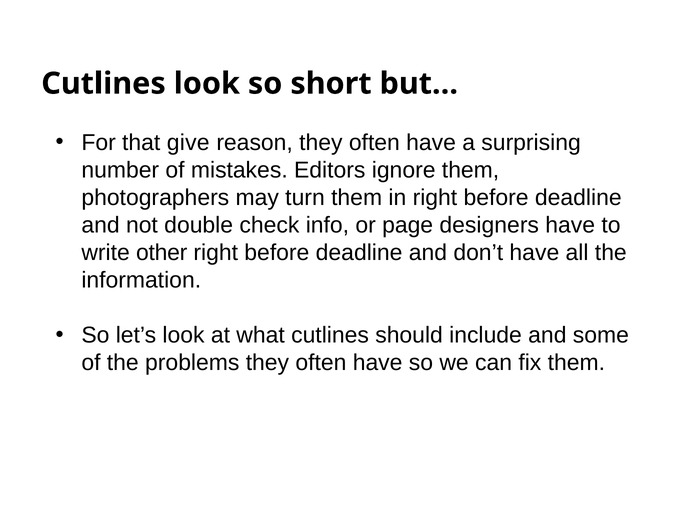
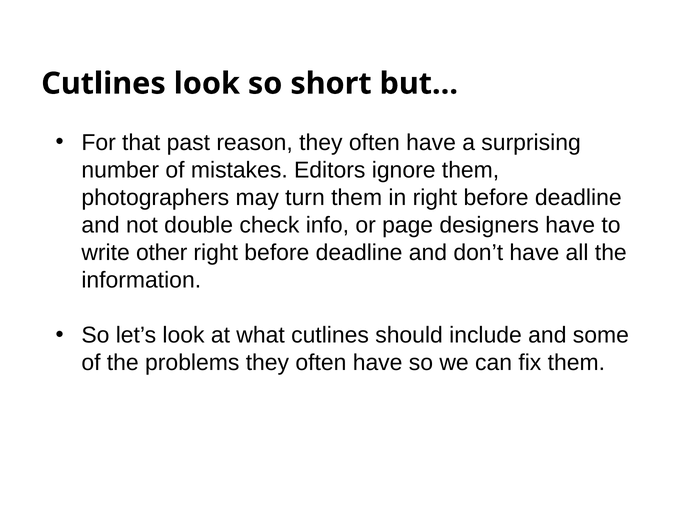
give: give -> past (188, 143)
